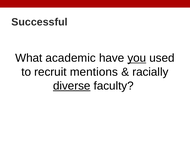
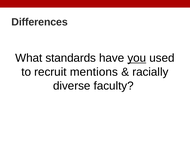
Successful: Successful -> Differences (40, 22)
academic: academic -> standards (71, 58)
diverse underline: present -> none (72, 86)
